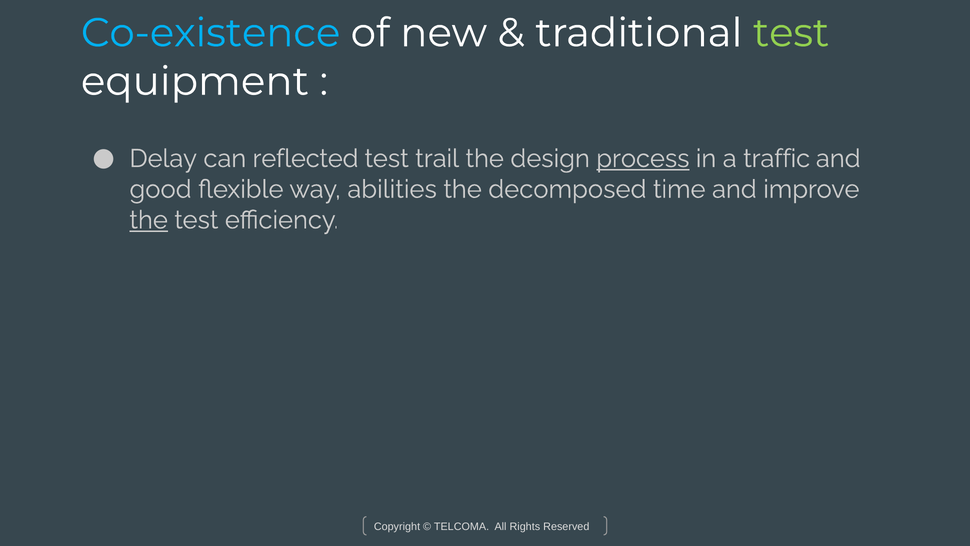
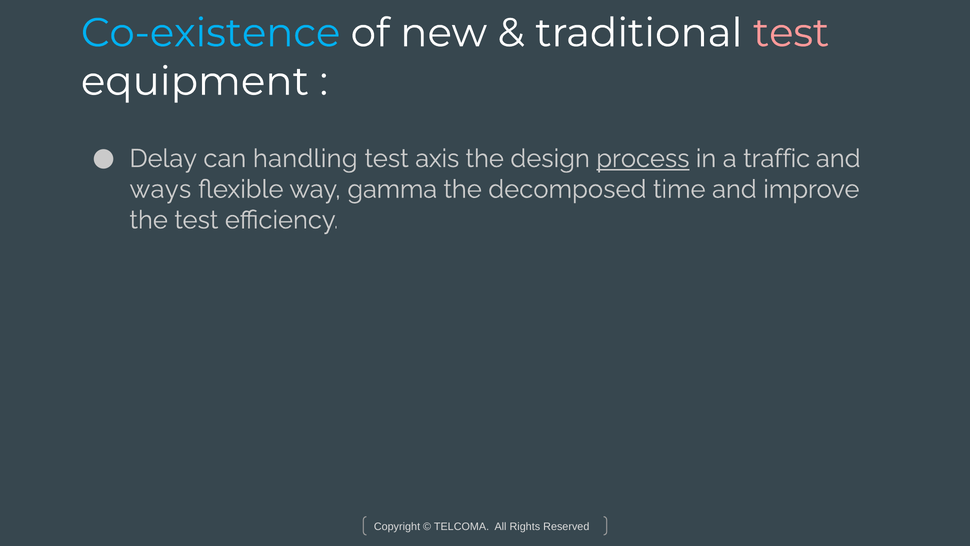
test colour: light green -> pink (791, 33)
reflected: reflected -> handling (305, 158)
trail: trail -> axis (437, 158)
good: good -> ways (160, 189)
abilities: abilities -> gamma (392, 189)
the underline: present -> none (149, 220)
